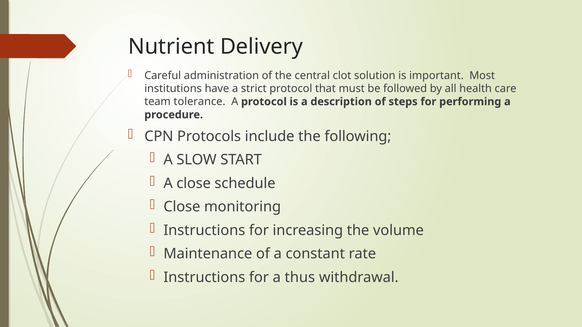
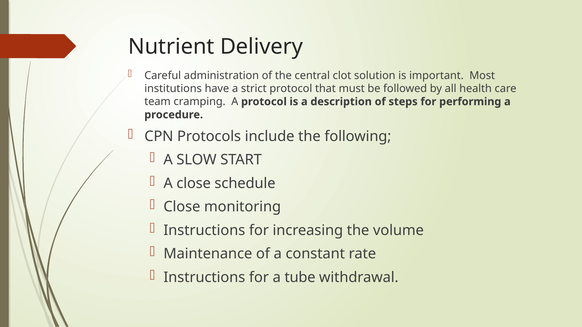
tolerance: tolerance -> cramping (200, 102)
thus: thus -> tube (300, 278)
